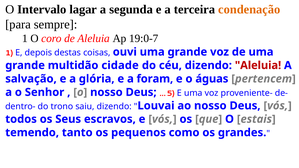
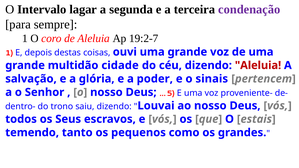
condenação colour: orange -> purple (249, 9)
19:0-7: 19:0-7 -> 19:2-7 (144, 39)
foram: foram -> poder (155, 79)
águas: águas -> sinais (212, 79)
